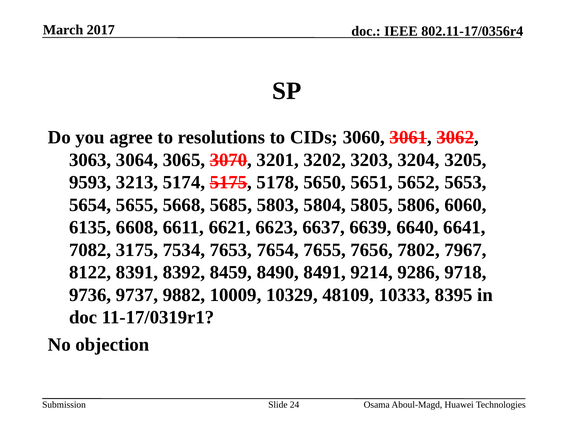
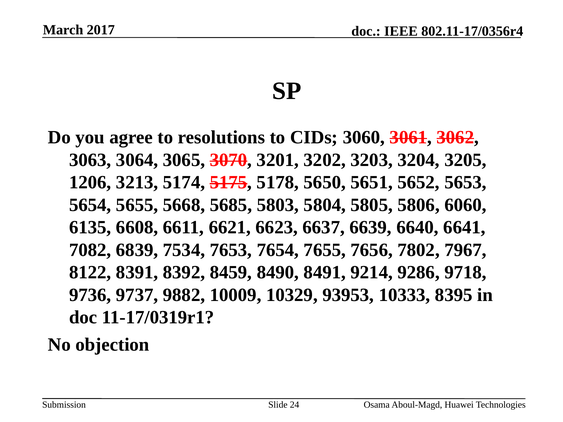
9593: 9593 -> 1206 (90, 182)
3175: 3175 -> 6839 (137, 250)
48109: 48109 -> 93953 (348, 295)
